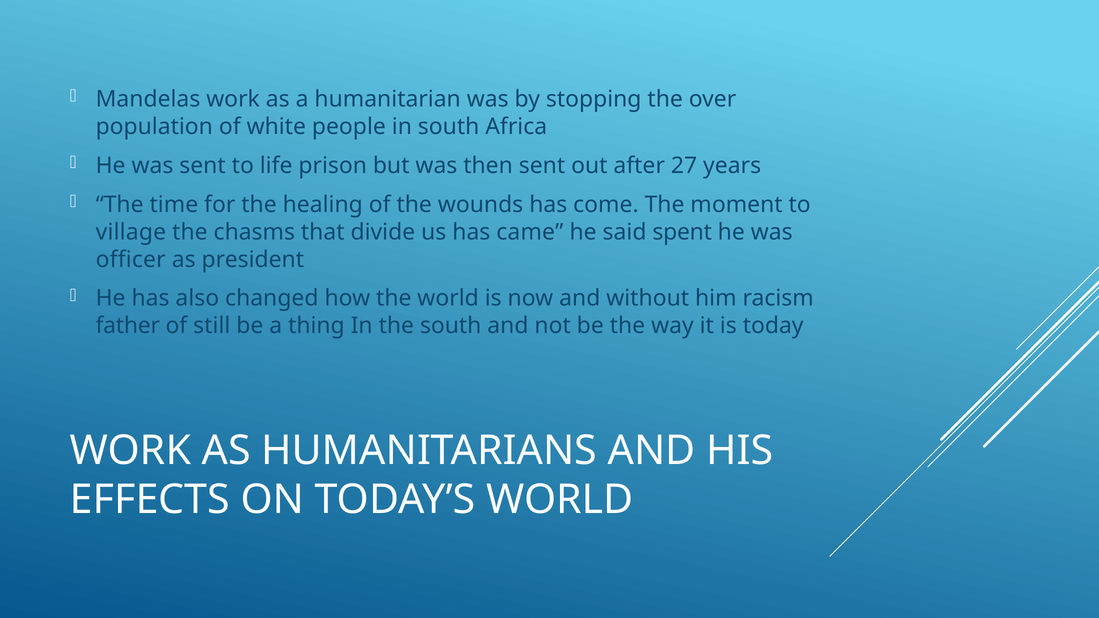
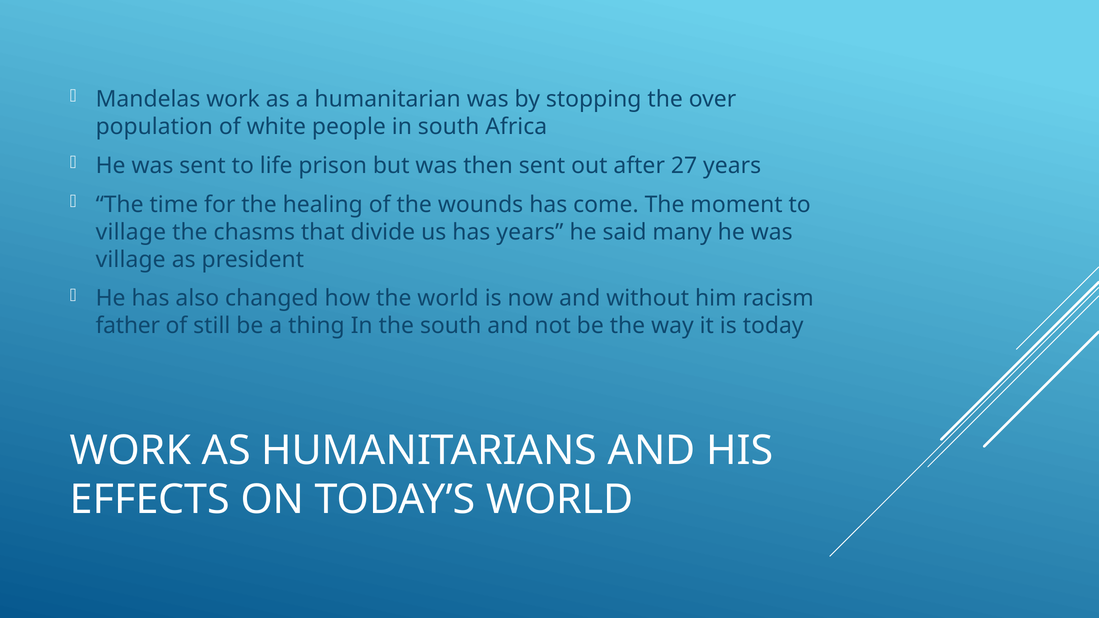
has came: came -> years (530, 232)
spent: spent -> many (682, 232)
officer: officer -> village (131, 260)
